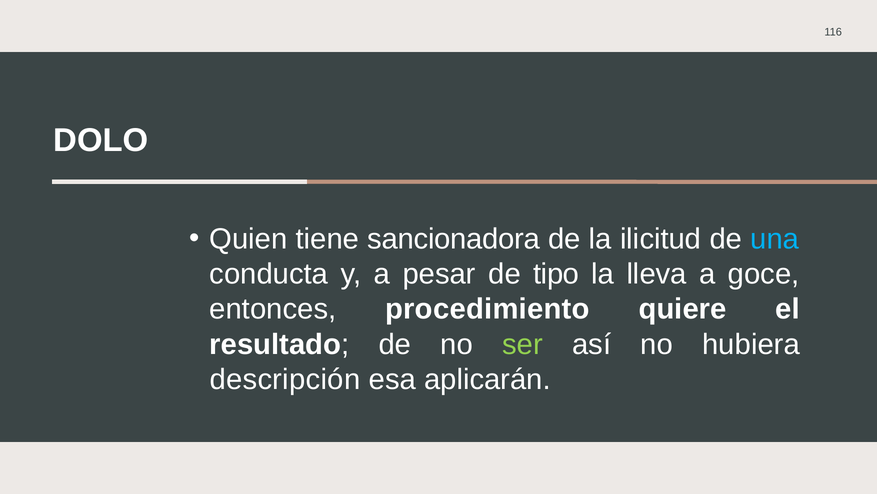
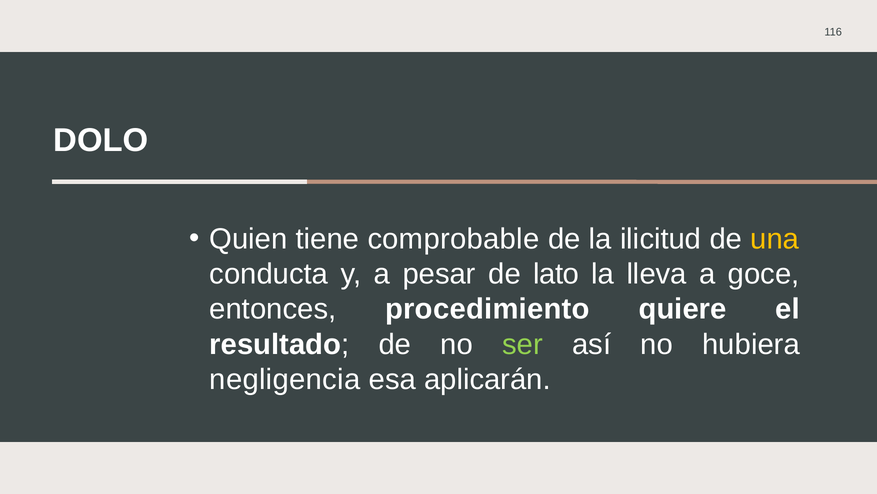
sancionadora: sancionadora -> comprobable (453, 239)
una colour: light blue -> yellow (775, 239)
tipo: tipo -> lato (556, 274)
descripción: descripción -> negligencia (285, 379)
